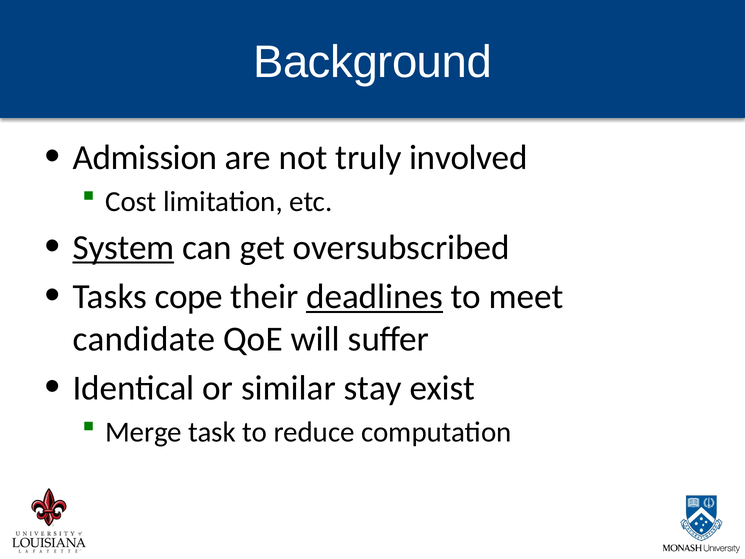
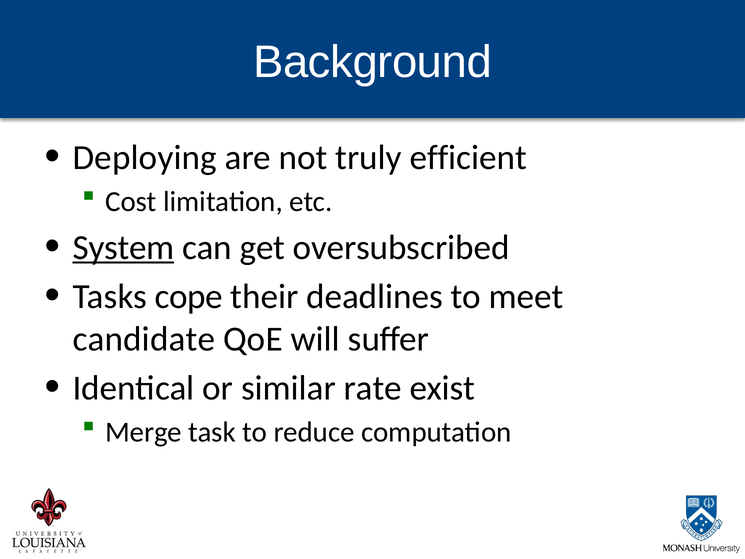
Admission: Admission -> Deploying (145, 158)
involved: involved -> efficient (468, 158)
deadlines underline: present -> none (375, 297)
stay: stay -> rate (373, 388)
